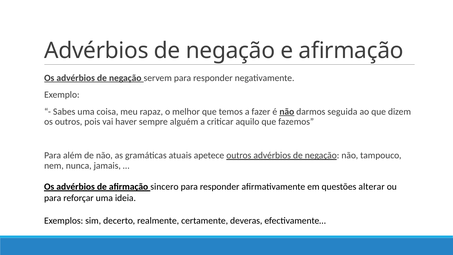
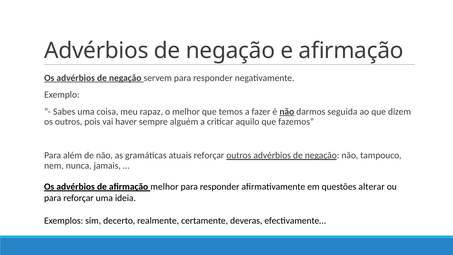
atuais apetece: apetece -> reforçar (209, 155)
afirmação sincero: sincero -> melhor (164, 187)
